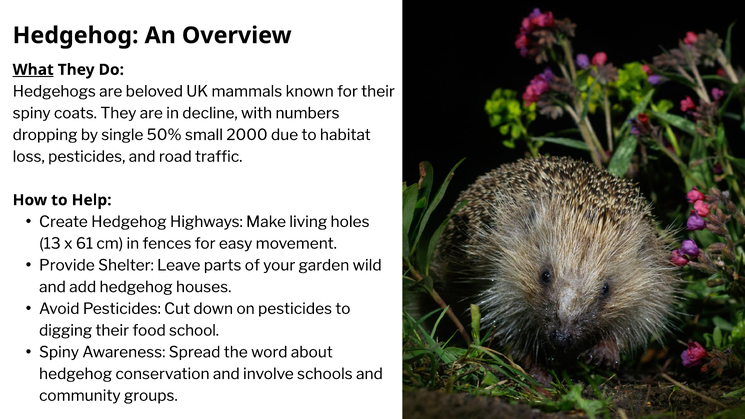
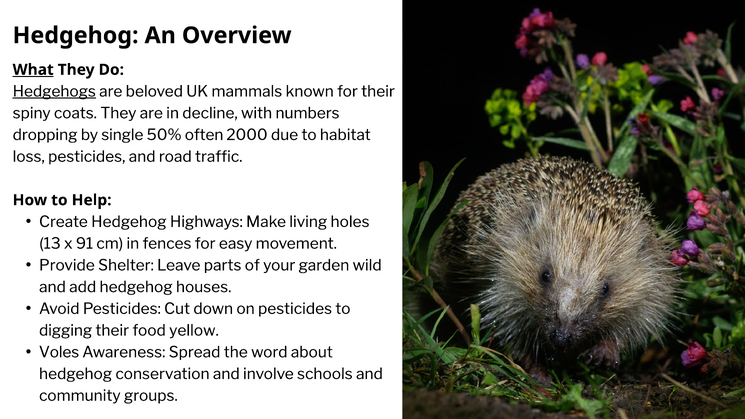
Hedgehogs underline: none -> present (54, 91)
small: small -> often (204, 135)
61: 61 -> 91 (84, 244)
school: school -> yellow (194, 331)
Spiny: Spiny -> Voles (59, 352)
